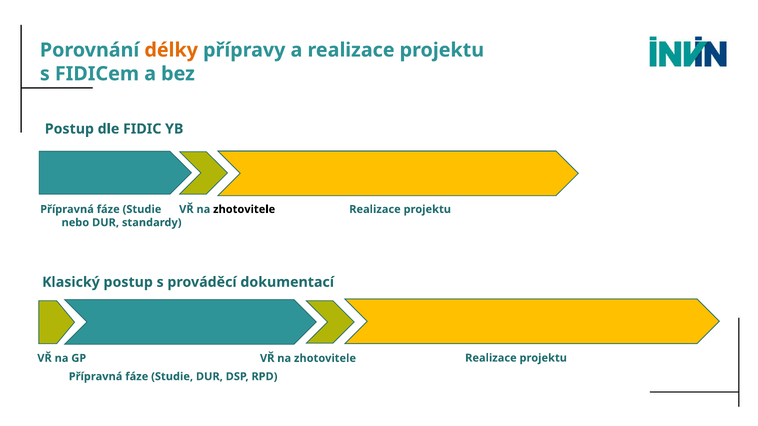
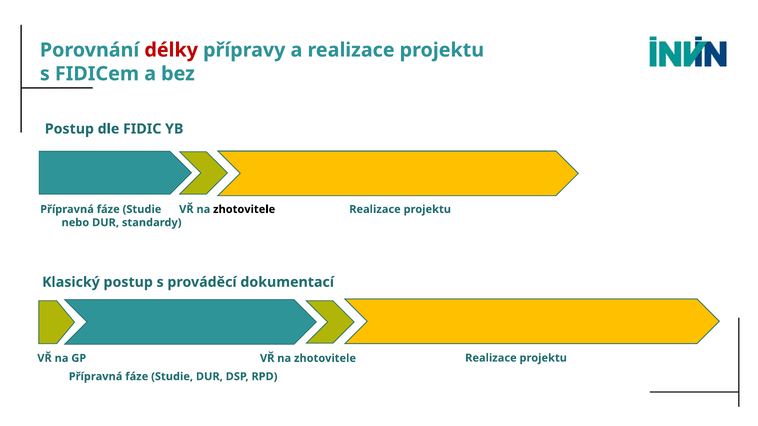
délky colour: orange -> red (171, 50)
